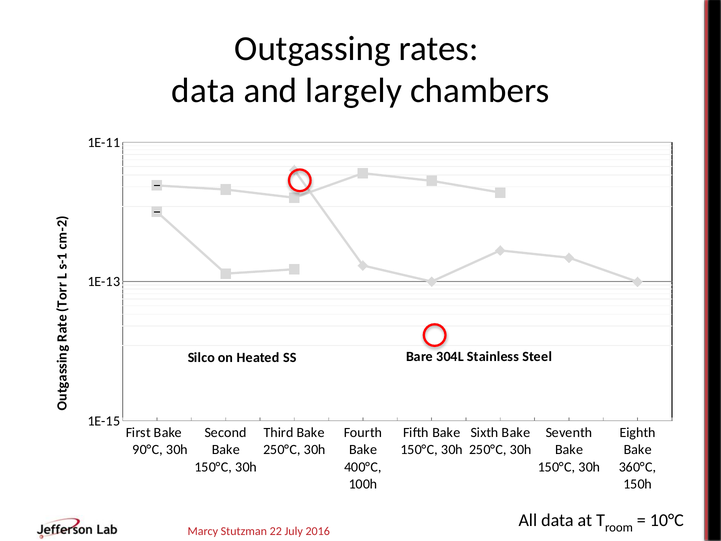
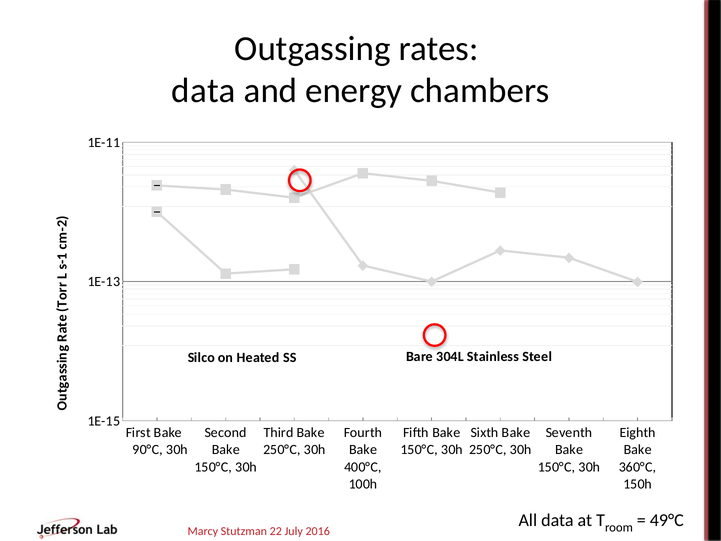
largely: largely -> energy (354, 91)
10°C: 10°C -> 49°C (667, 520)
